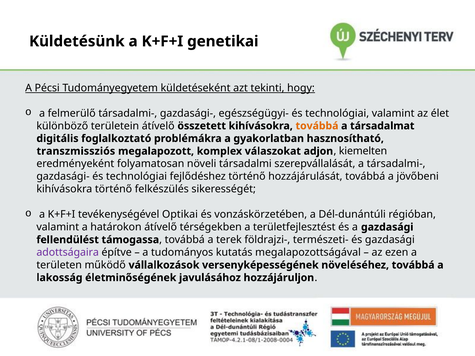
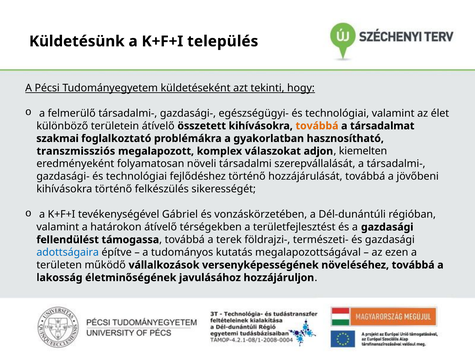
genetikai: genetikai -> település (223, 41)
digitális: digitális -> szakmai (58, 139)
Optikai: Optikai -> Gábriel (180, 215)
adottságaira colour: purple -> blue (68, 253)
